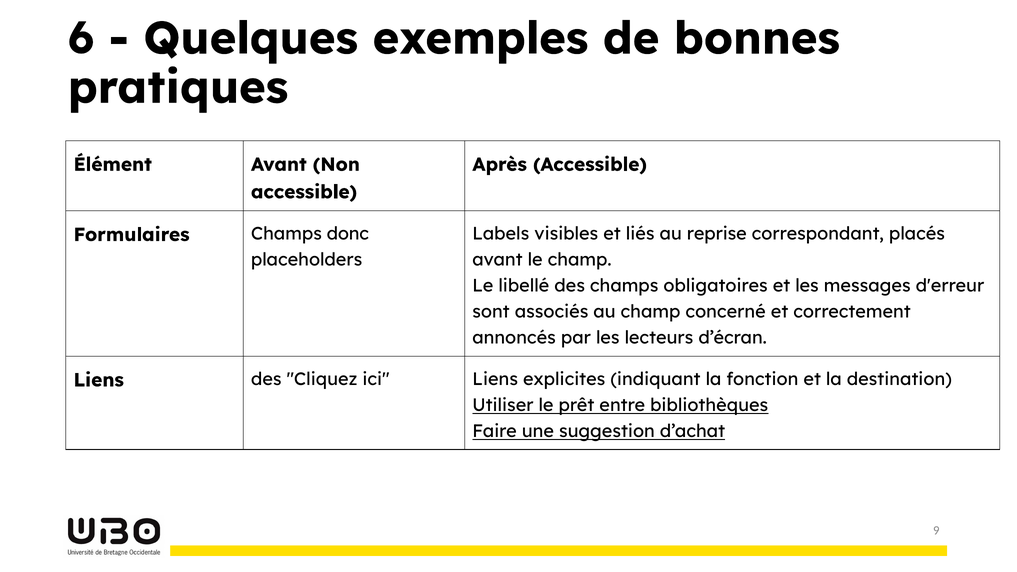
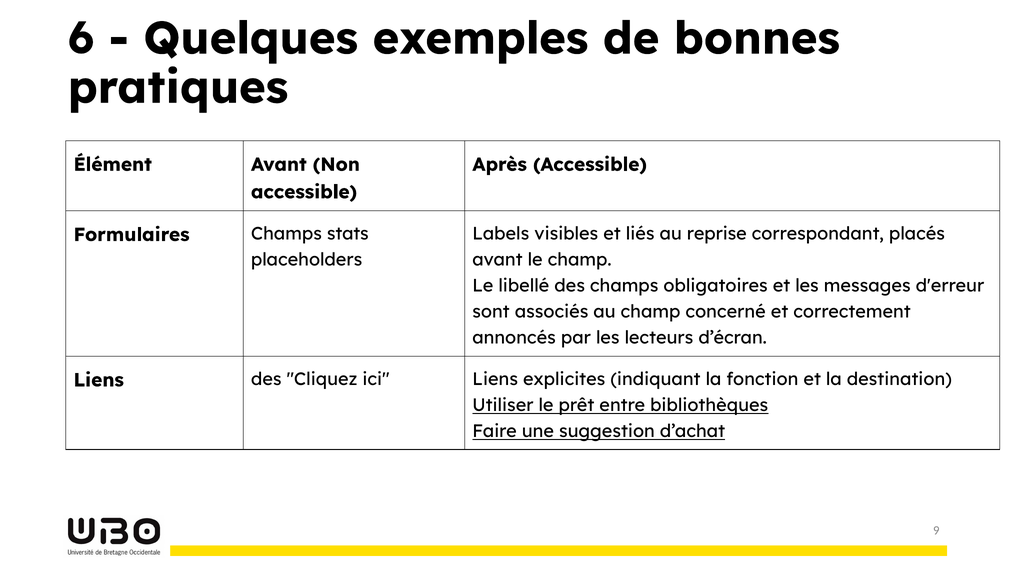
donc: donc -> stats (348, 234)
